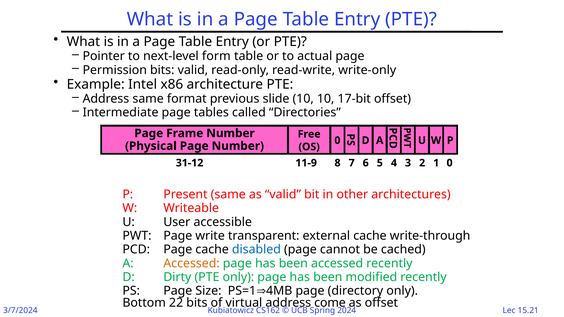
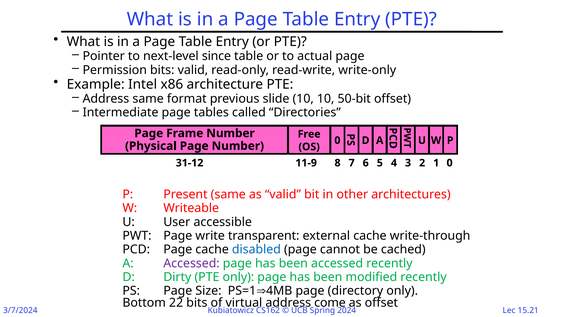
form: form -> since (216, 56)
17-bit: 17-bit -> 50-bit (354, 99)
Accessed colour: orange -> purple (191, 263)
